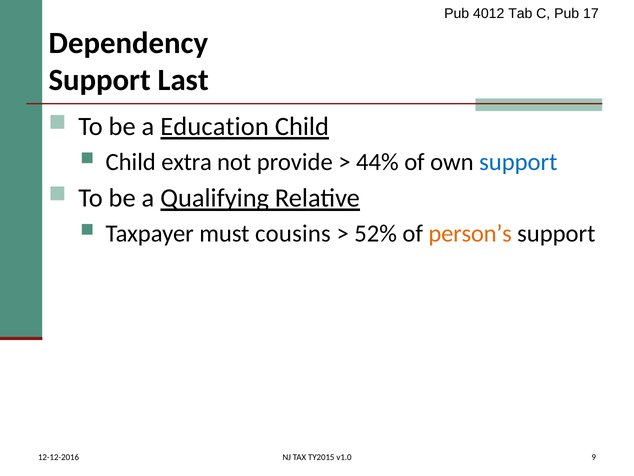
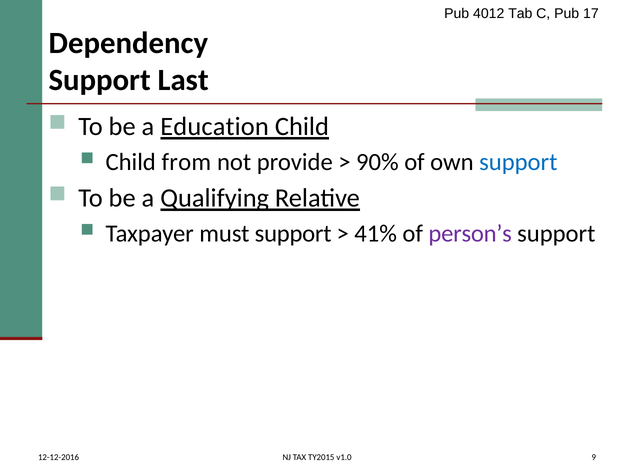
extra: extra -> from (186, 162)
44%: 44% -> 90% (377, 162)
must cousins: cousins -> support (293, 234)
52%: 52% -> 41% (376, 234)
person’s colour: orange -> purple (470, 234)
